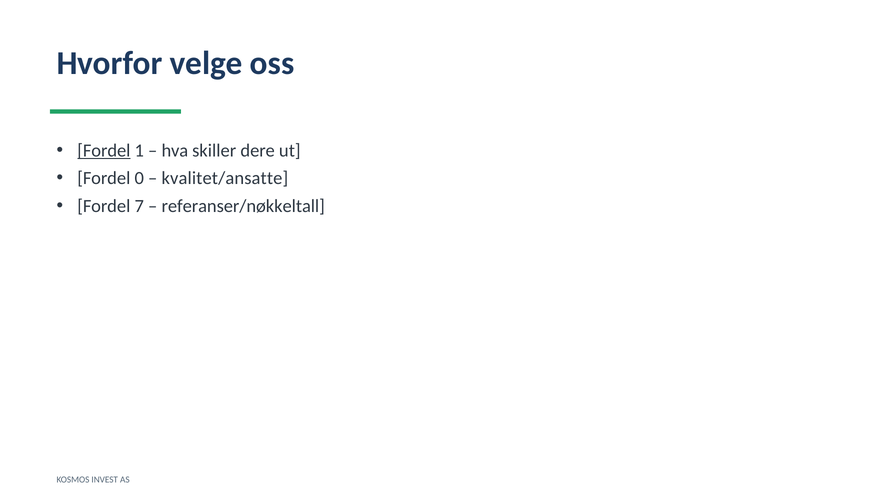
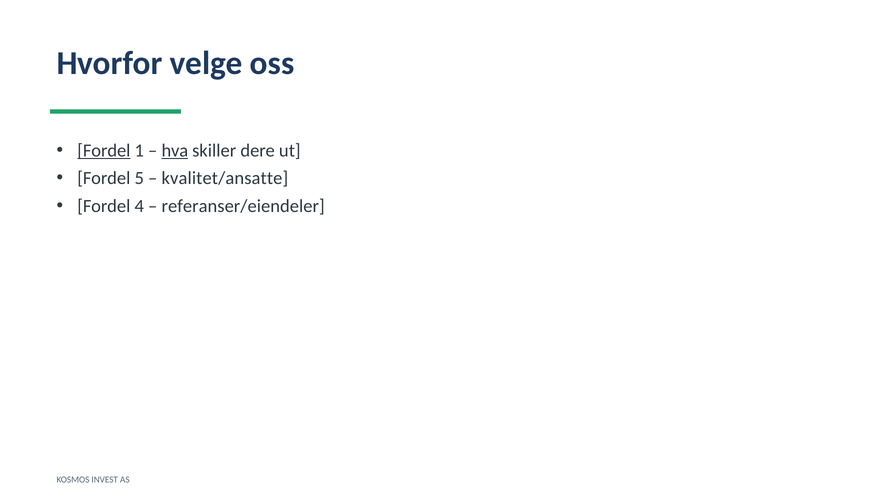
hva underline: none -> present (175, 150)
0: 0 -> 5 (139, 178)
7: 7 -> 4 (139, 206)
referanser/nøkkeltall: referanser/nøkkeltall -> referanser/eiendeler (243, 206)
